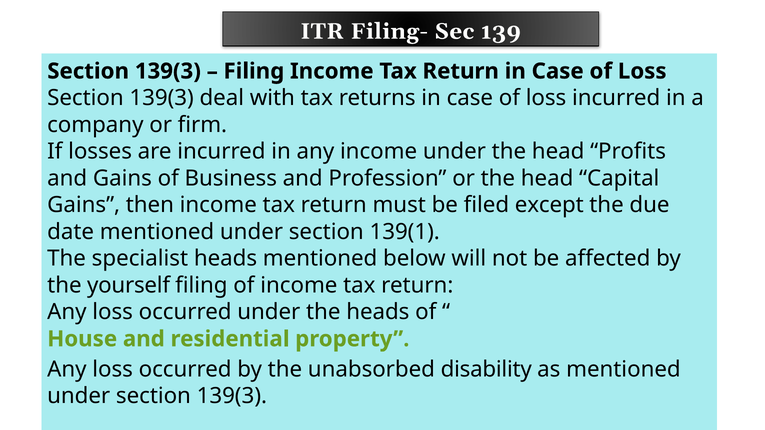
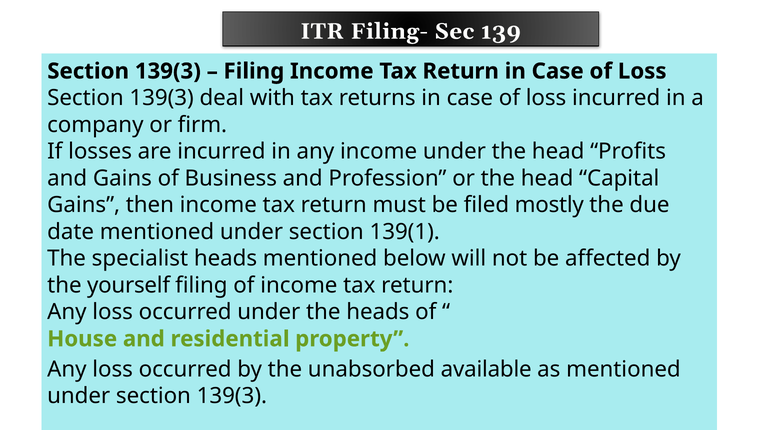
except: except -> mostly (549, 205)
disability: disability -> available (486, 369)
